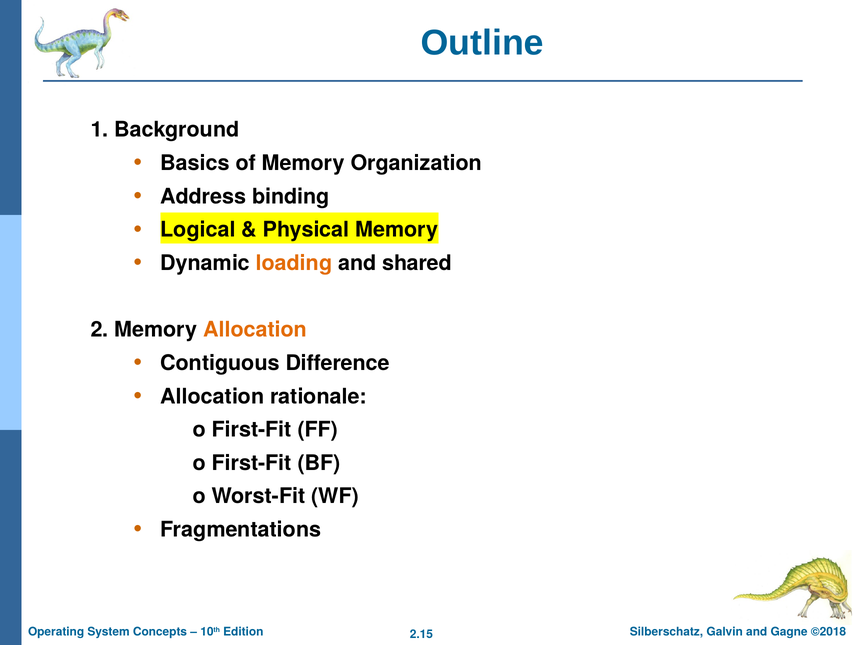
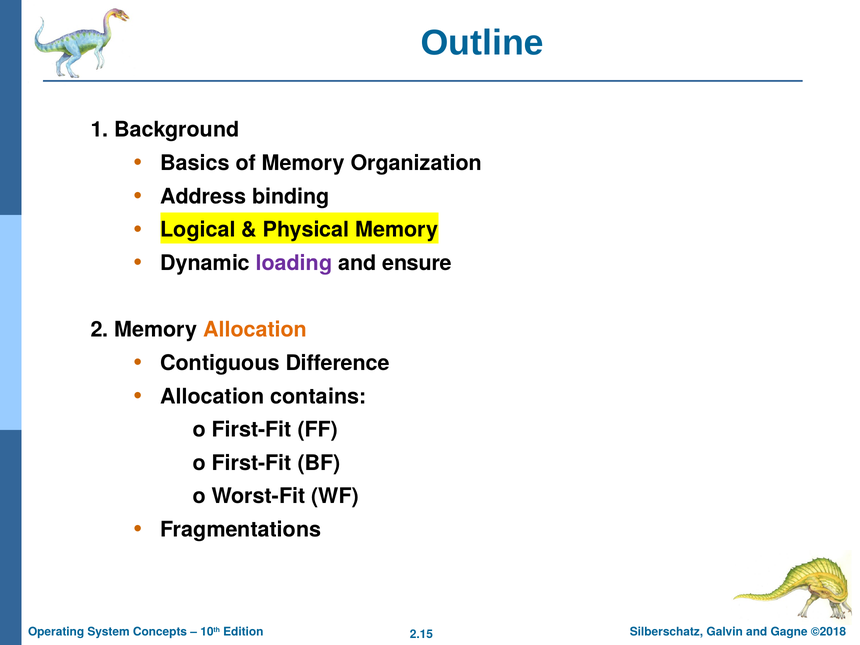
loading colour: orange -> purple (294, 263)
shared: shared -> ensure (417, 263)
rationale: rationale -> contains (318, 396)
